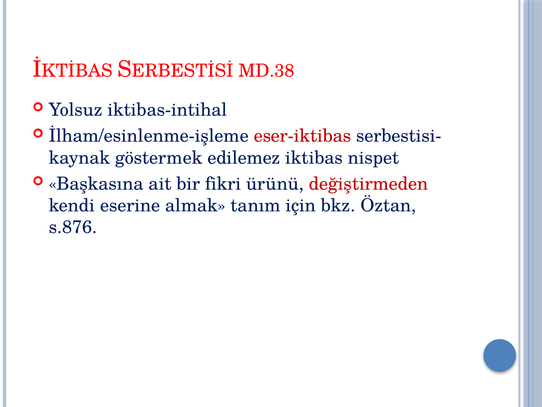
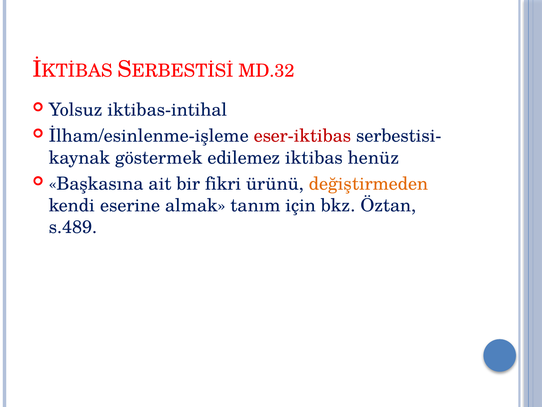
MD.38: MD.38 -> MD.32 (267, 71)
nispet: nispet -> henüz (373, 158)
değiştirmeden colour: red -> orange (369, 184)
s.876: s.876 -> s.489 (73, 227)
